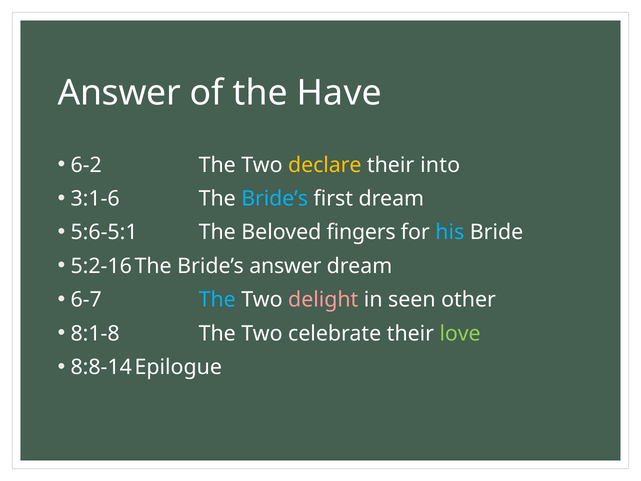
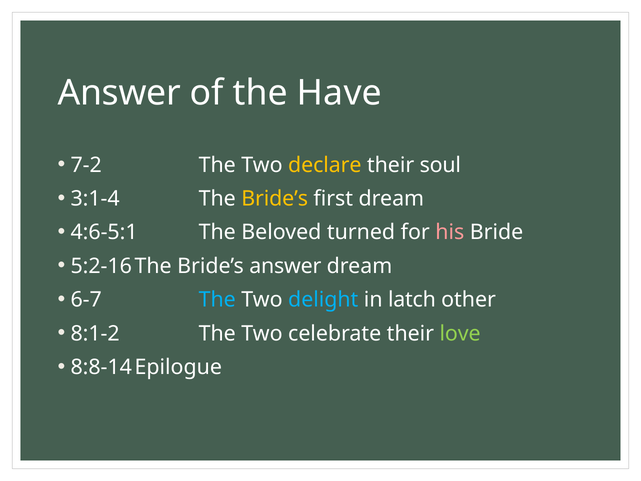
6-2: 6-2 -> 7-2 (86, 165)
into: into -> soul (440, 165)
3:1-6: 3:1-6 -> 3:1-4 (95, 199)
Bride’s colour: light blue -> yellow (275, 199)
5:6-5:1: 5:6-5:1 -> 4:6-5:1 (104, 232)
fingers: fingers -> turned (361, 232)
his colour: light blue -> pink (450, 232)
delight colour: pink -> light blue (323, 300)
seen: seen -> latch (412, 300)
8:1-8: 8:1-8 -> 8:1-2 (95, 333)
